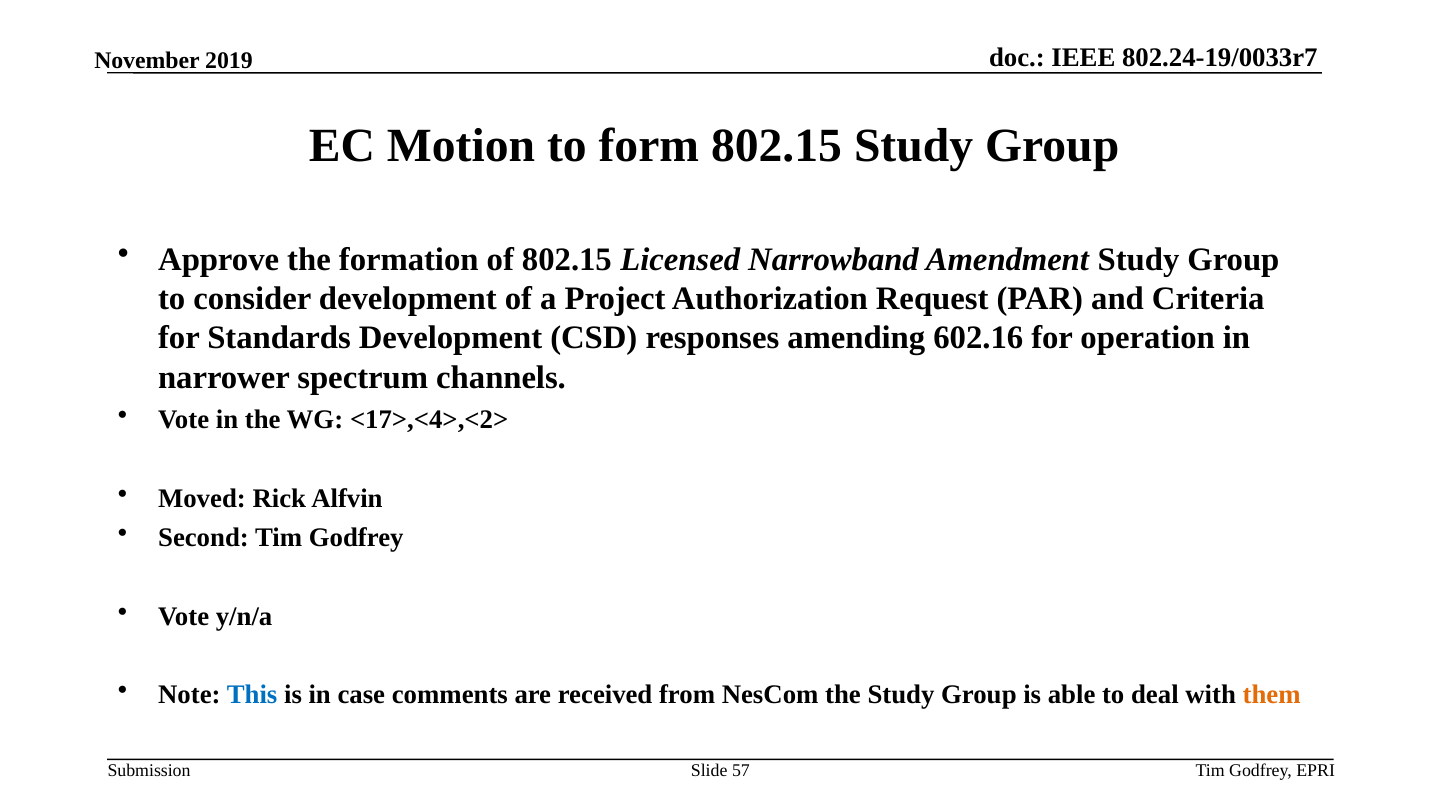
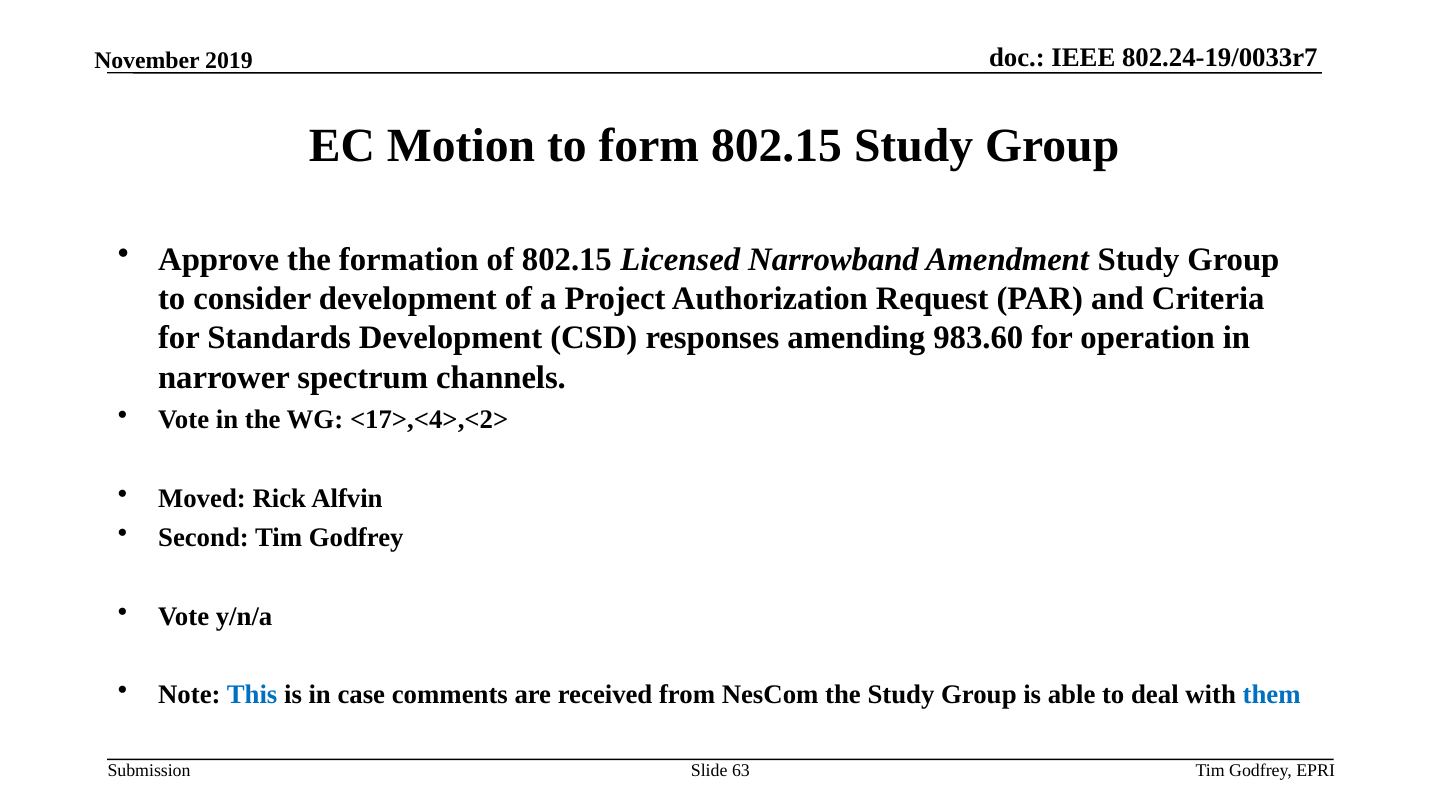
602.16: 602.16 -> 983.60 (978, 338)
them colour: orange -> blue (1272, 695)
57: 57 -> 63 (741, 771)
